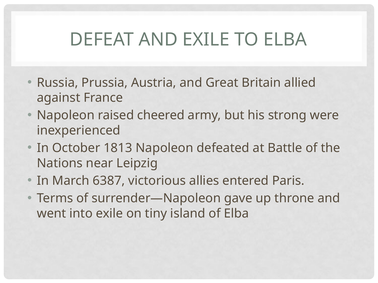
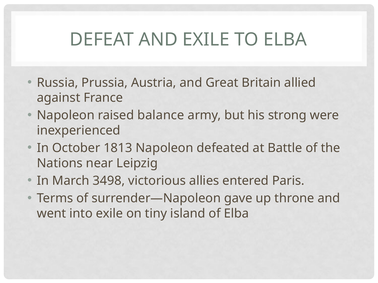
cheered: cheered -> balance (161, 116)
6387: 6387 -> 3498 (109, 181)
